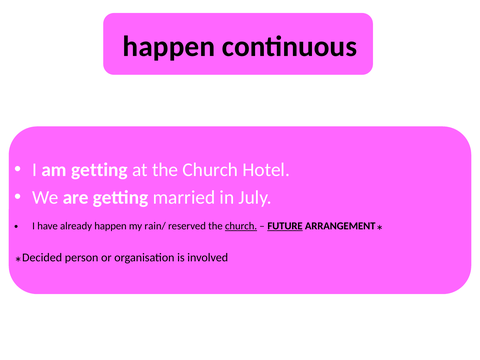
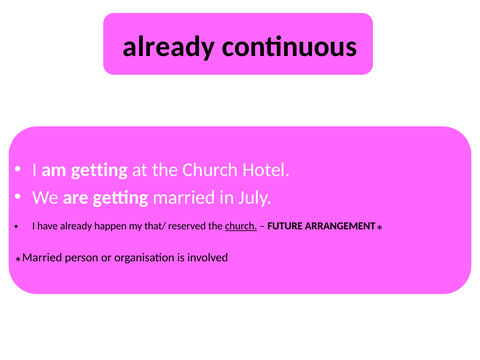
happen: happen -> already (169, 46)
rain/: rain/ -> that/ (155, 226)
FUTURE underline: present -> none (285, 226)
Decided: Decided -> Married (42, 257)
